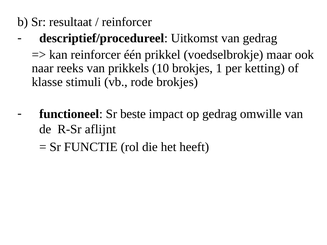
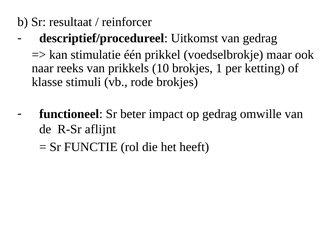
kan reinforcer: reinforcer -> stimulatie (96, 55)
beste: beste -> beter (133, 114)
